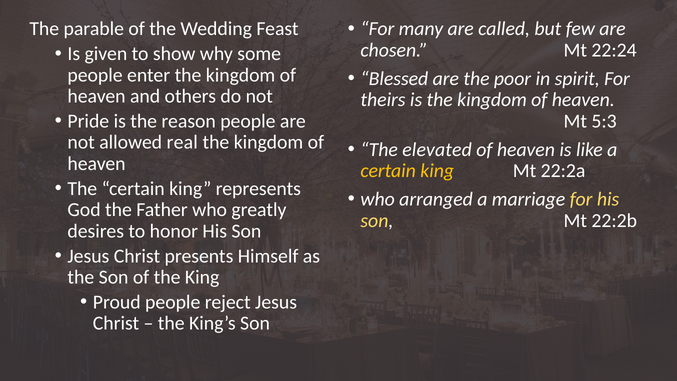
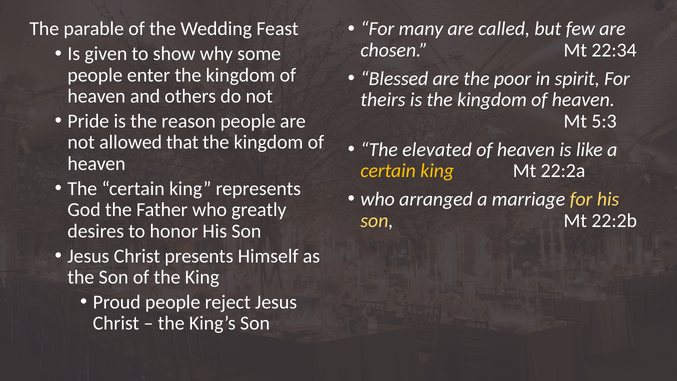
22:24: 22:24 -> 22:34 (614, 50)
real: real -> that (182, 142)
